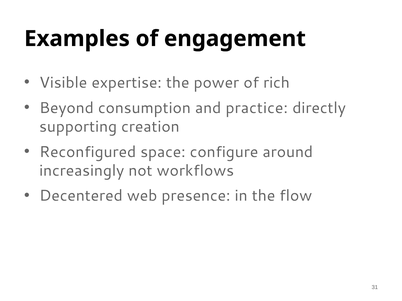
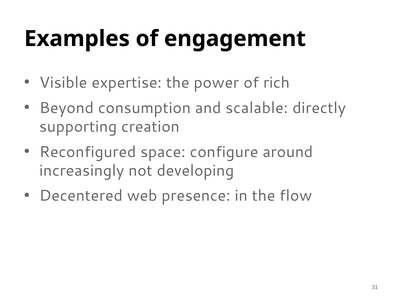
practice: practice -> scalable (257, 108)
workflows: workflows -> developing (195, 171)
